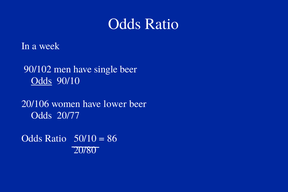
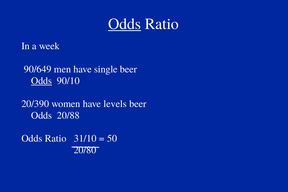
Odds underline: none -> present (125, 24)
90/102: 90/102 -> 90/649 (38, 69)
20/106: 20/106 -> 20/390 (35, 104)
lower: lower -> levels (115, 104)
20/77: 20/77 -> 20/88 (68, 115)
50/10: 50/10 -> 31/10 (85, 139)
86: 86 -> 50 (112, 139)
